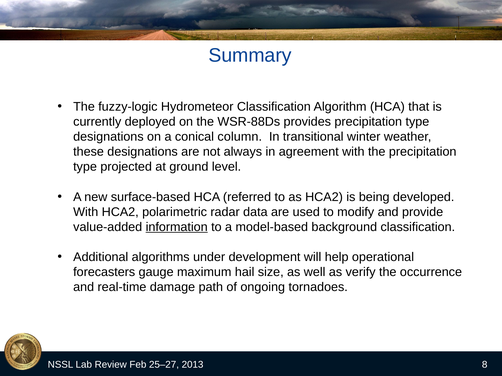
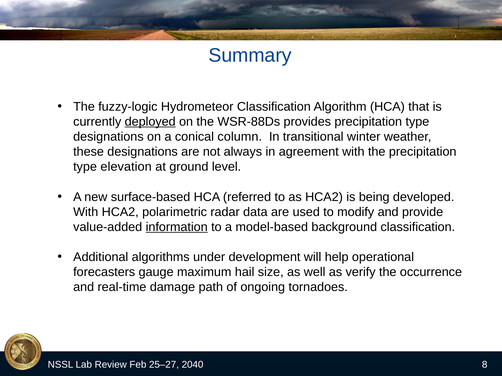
deployed underline: none -> present (150, 122)
projected: projected -> elevation (126, 167)
2013: 2013 -> 2040 (193, 365)
